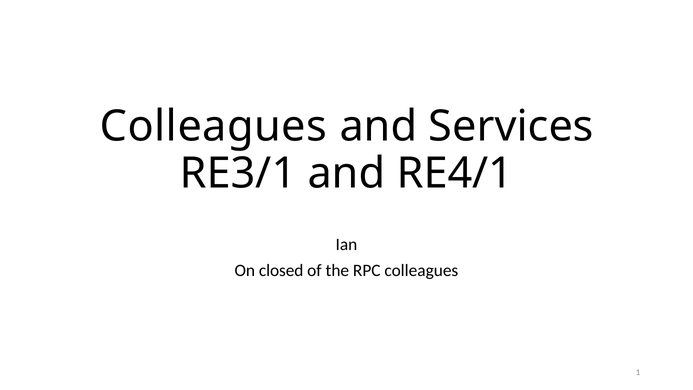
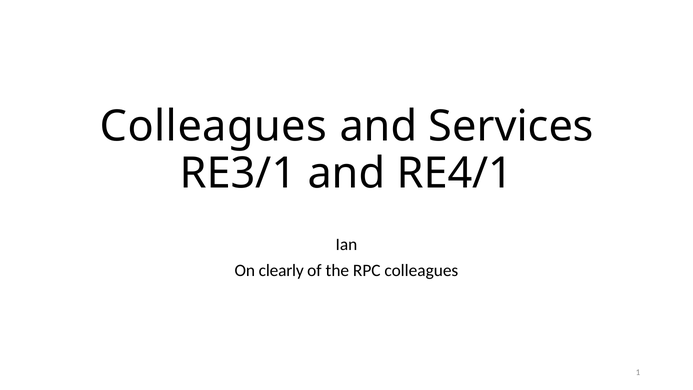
closed: closed -> clearly (281, 271)
